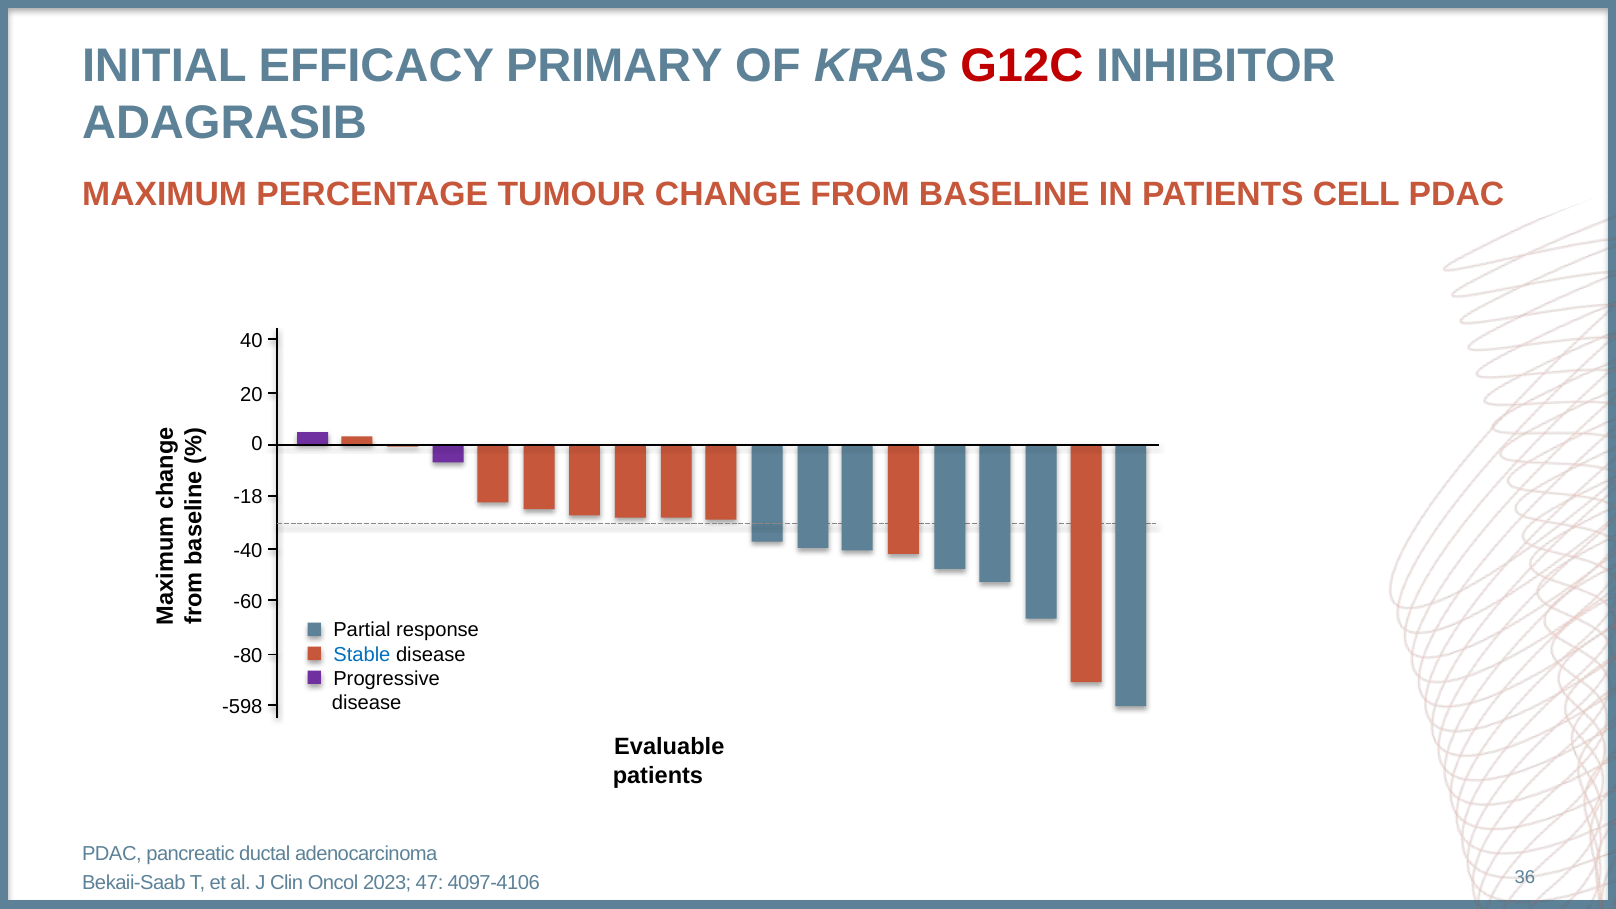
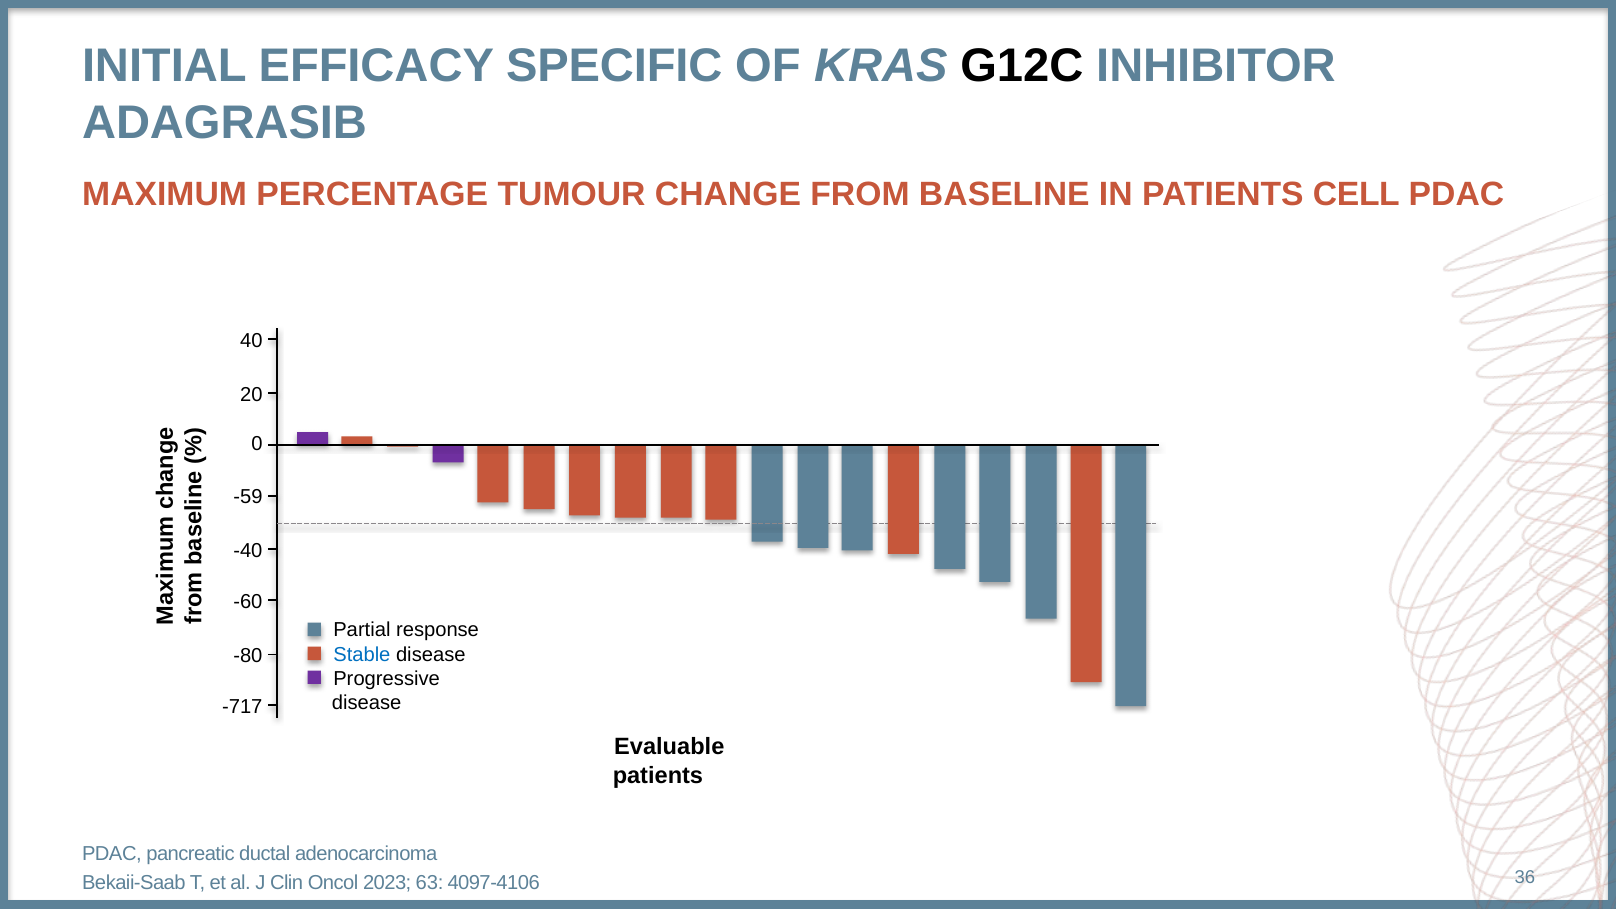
PRIMARY: PRIMARY -> SPECIFIC (614, 66)
G12C colour: red -> black (1022, 66)
-18: -18 -> -59 (248, 497)
-598: -598 -> -717 (242, 707)
47: 47 -> 63 (430, 883)
